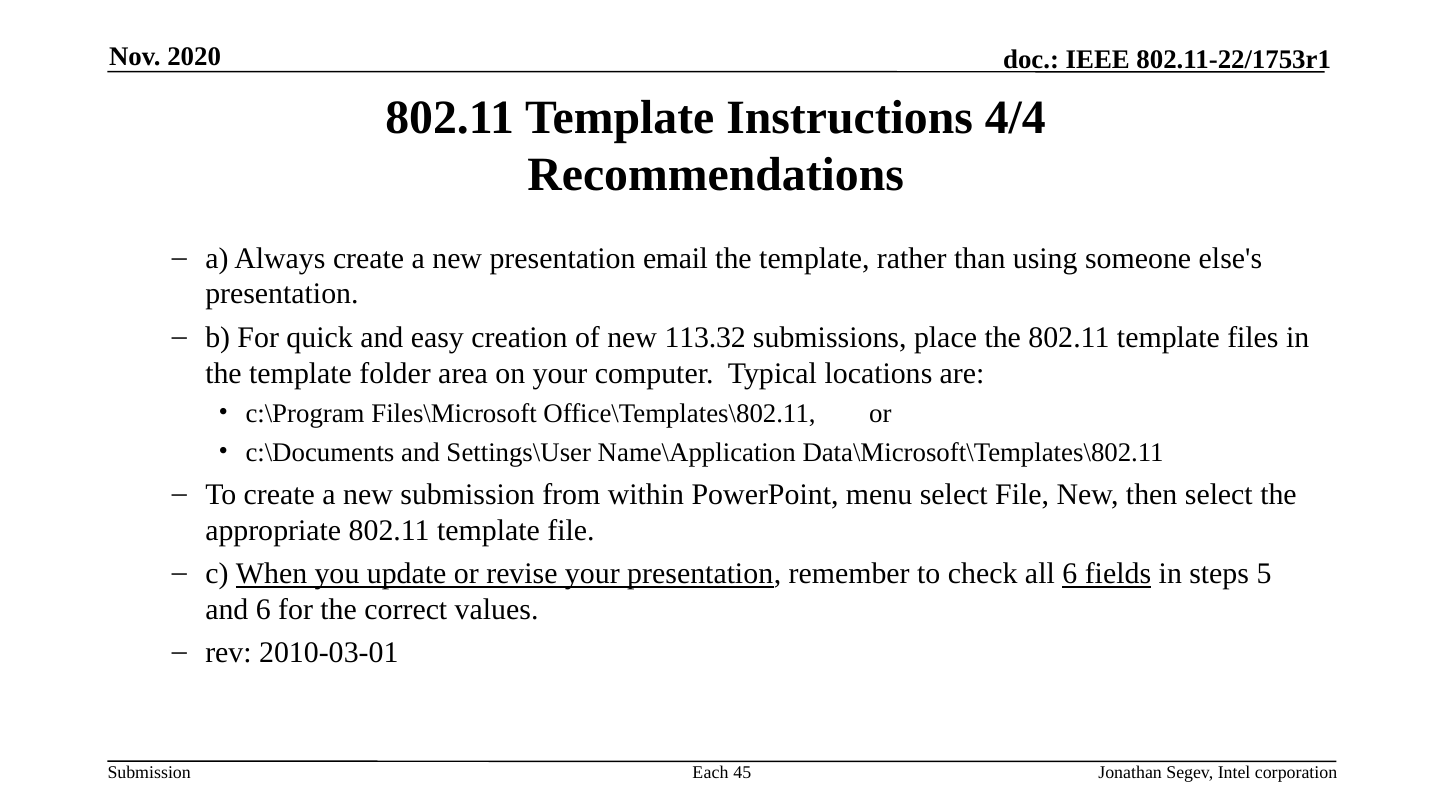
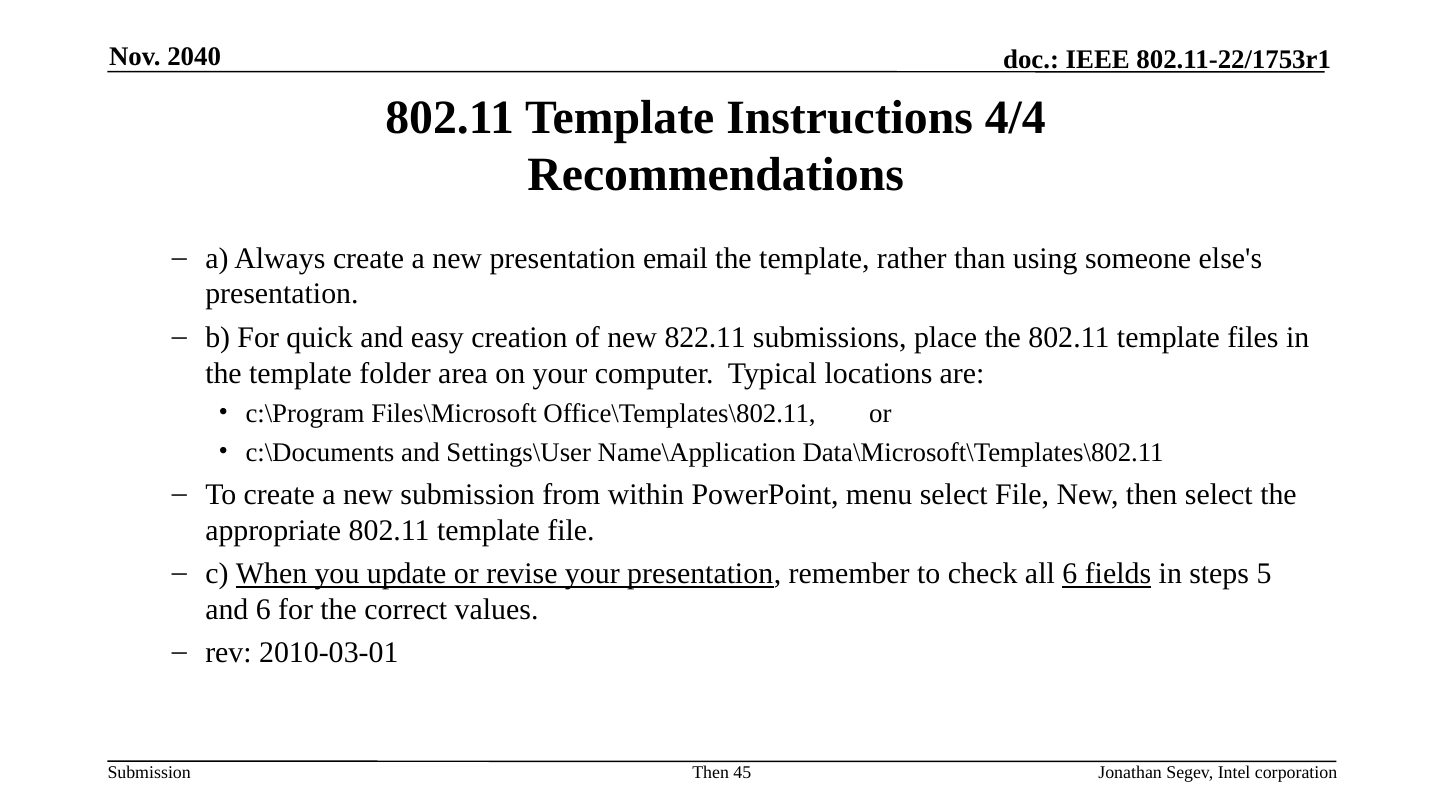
2020: 2020 -> 2040 (194, 57)
113.32: 113.32 -> 822.11 (705, 337)
Each: Each -> Then (711, 773)
